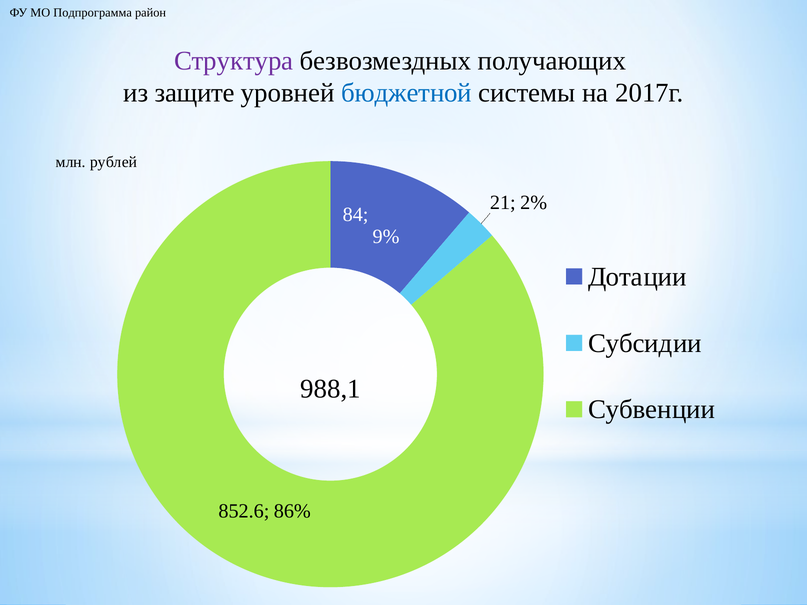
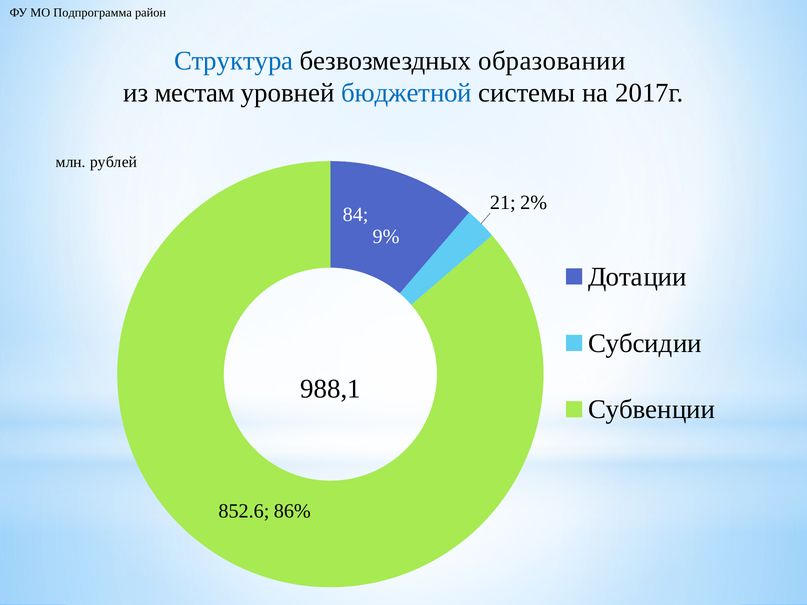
Структура colour: purple -> blue (234, 61)
получающих: получающих -> образовании (552, 61)
защите: защите -> местам (195, 93)
